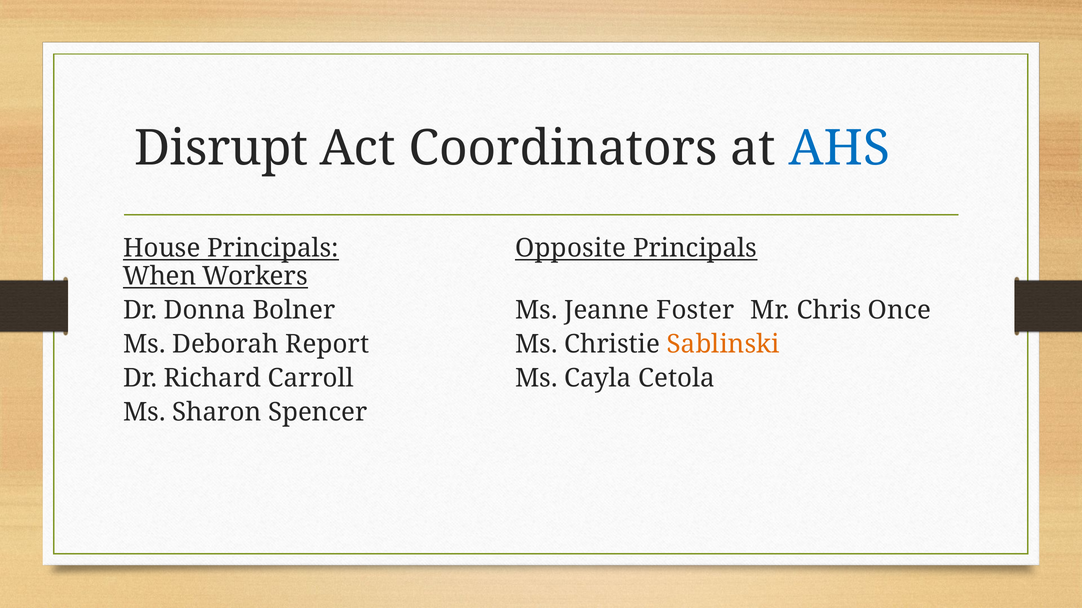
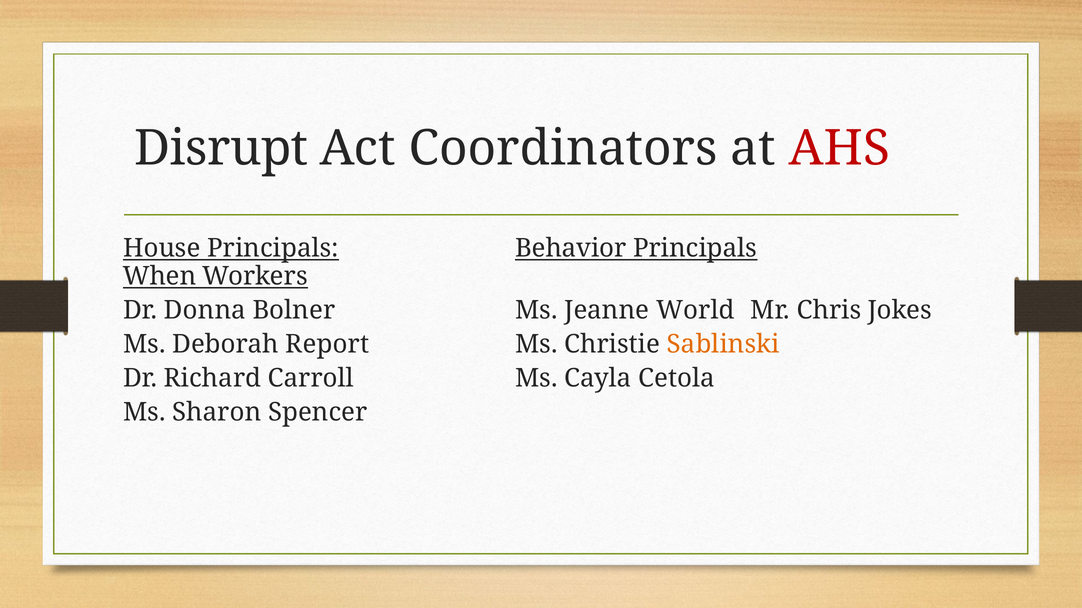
AHS colour: blue -> red (839, 148)
Opposite: Opposite -> Behavior (571, 248)
Foster: Foster -> World (695, 310)
Once: Once -> Jokes (900, 310)
